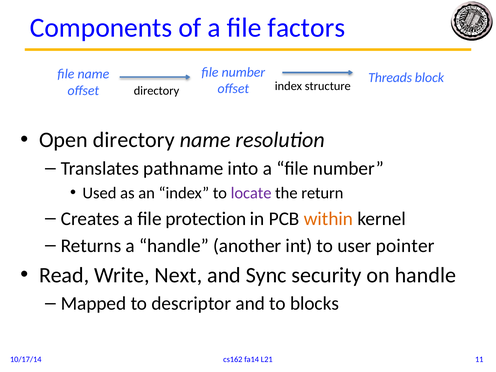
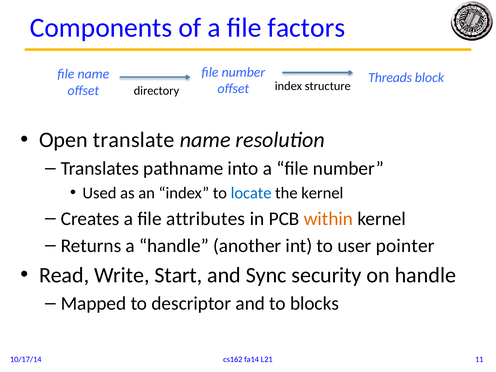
Open directory: directory -> translate (134, 140)
locate colour: purple -> blue (251, 193)
the return: return -> kernel (322, 193)
protection: protection -> attributes (206, 219)
Next: Next -> Start (178, 275)
